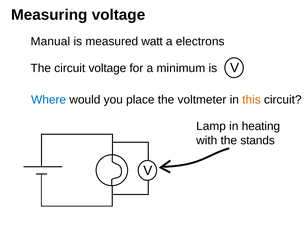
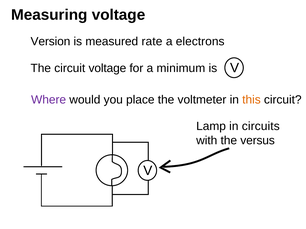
Manual: Manual -> Version (50, 42)
watt: watt -> rate (152, 42)
Where colour: blue -> purple (49, 100)
heating: heating -> circuits (261, 127)
stands: stands -> versus (258, 141)
